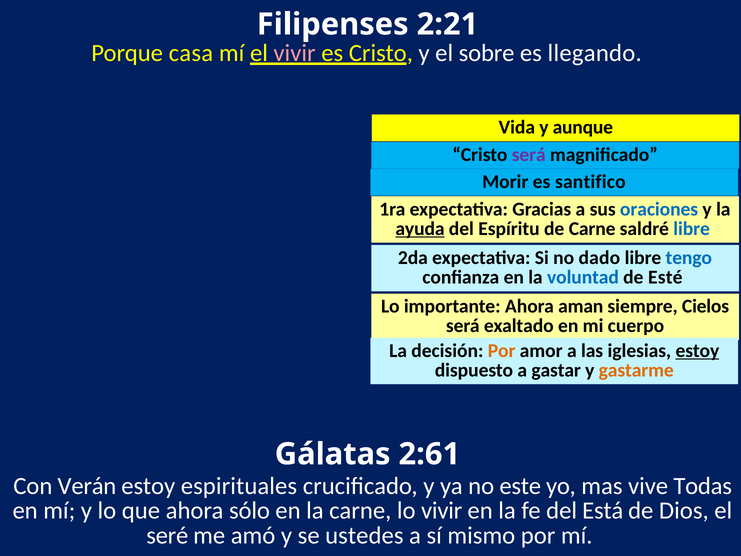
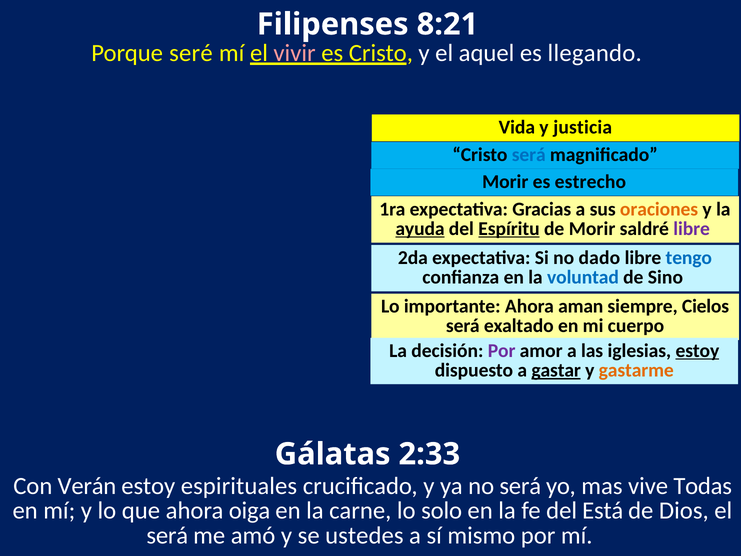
2:21: 2:21 -> 8:21 (447, 24)
casa: casa -> seré (191, 53)
sobre: sobre -> aquel (487, 53)
aunque: aunque -> justicia (583, 127)
será colour: purple -> blue (529, 155)
santifico: santifico -> estrecho (590, 182)
oraciones colour: blue -> orange (659, 209)
Espíritu underline: none -> present (509, 229)
de Carne: Carne -> Morir (592, 229)
libre colour: blue -> purple (692, 229)
Esté: Esté -> Sino (665, 277)
Por colour: orange -> purple (502, 351)
gastar underline: none -> present (556, 370)
2:61: 2:61 -> 2:33 (429, 454)
no este: este -> será (520, 486)
sólo: sólo -> oiga (250, 510)
lo vivir: vivir -> solo (442, 510)
seré: seré -> será (167, 535)
